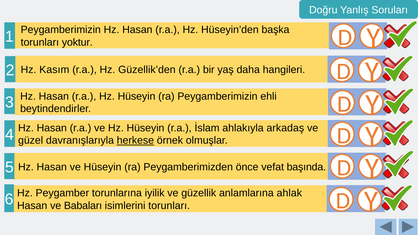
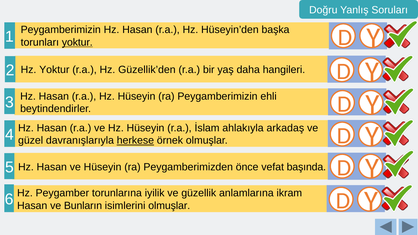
yoktur underline: none -> present (77, 42)
Hz Kasım: Kasım -> Yoktur (54, 70)
ahlak: ahlak -> ikram (289, 193)
Babaları: Babaları -> Bunların (83, 206)
isimlerini torunları: torunları -> olmuşlar (169, 206)
